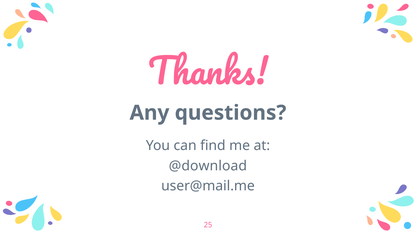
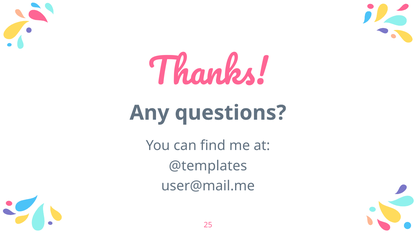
@download: @download -> @templates (208, 166)
